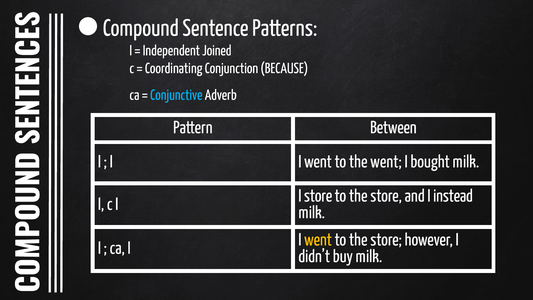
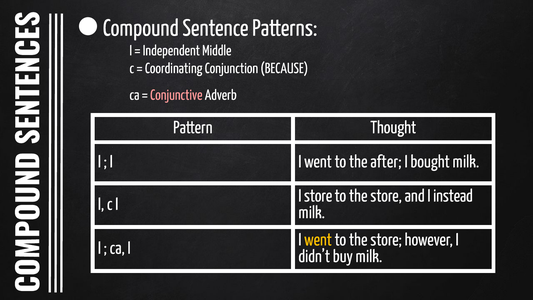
Joined: Joined -> Middle (217, 50)
Conjunctive colour: light blue -> pink (176, 95)
Between: Between -> Thought (393, 127)
the went: went -> after (386, 161)
